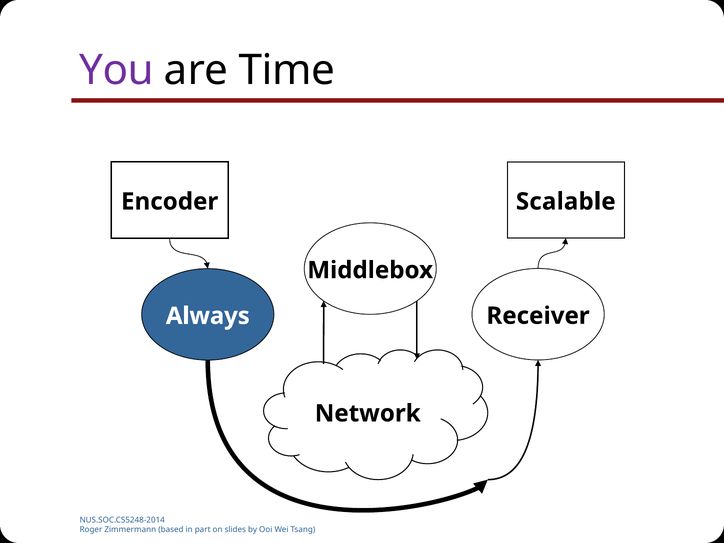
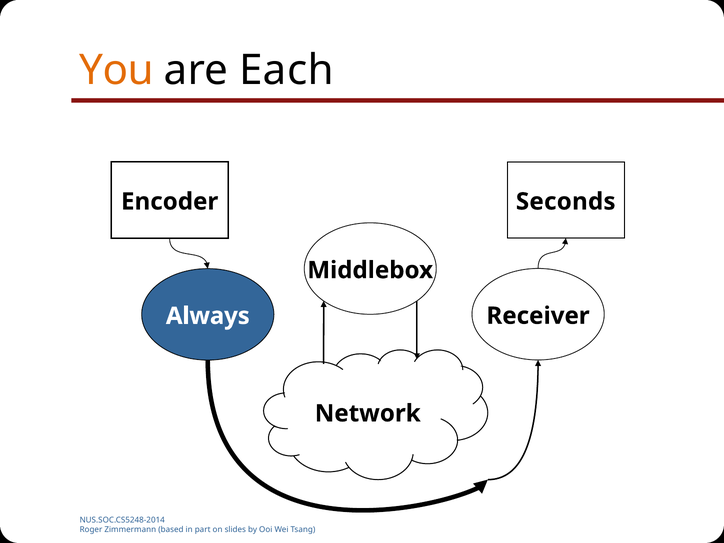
You colour: purple -> orange (116, 70)
Time: Time -> Each (286, 70)
Scalable: Scalable -> Seconds (566, 202)
